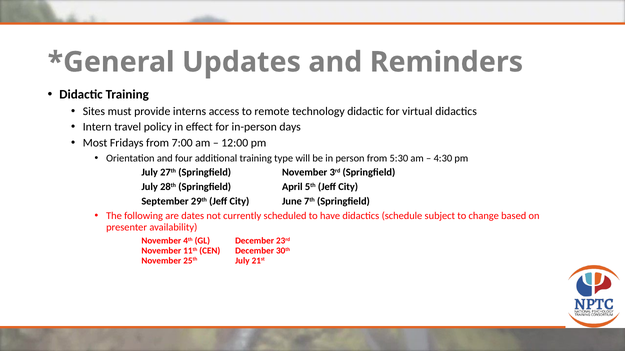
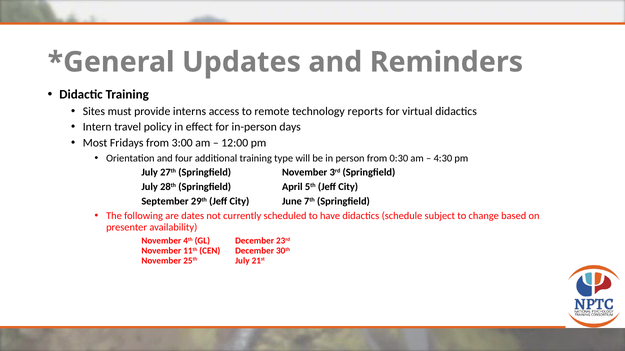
technology didactic: didactic -> reports (365, 111)
7:00: 7:00 -> 3:00 (182, 143)
5:30: 5:30 -> 0:30 (399, 158)
